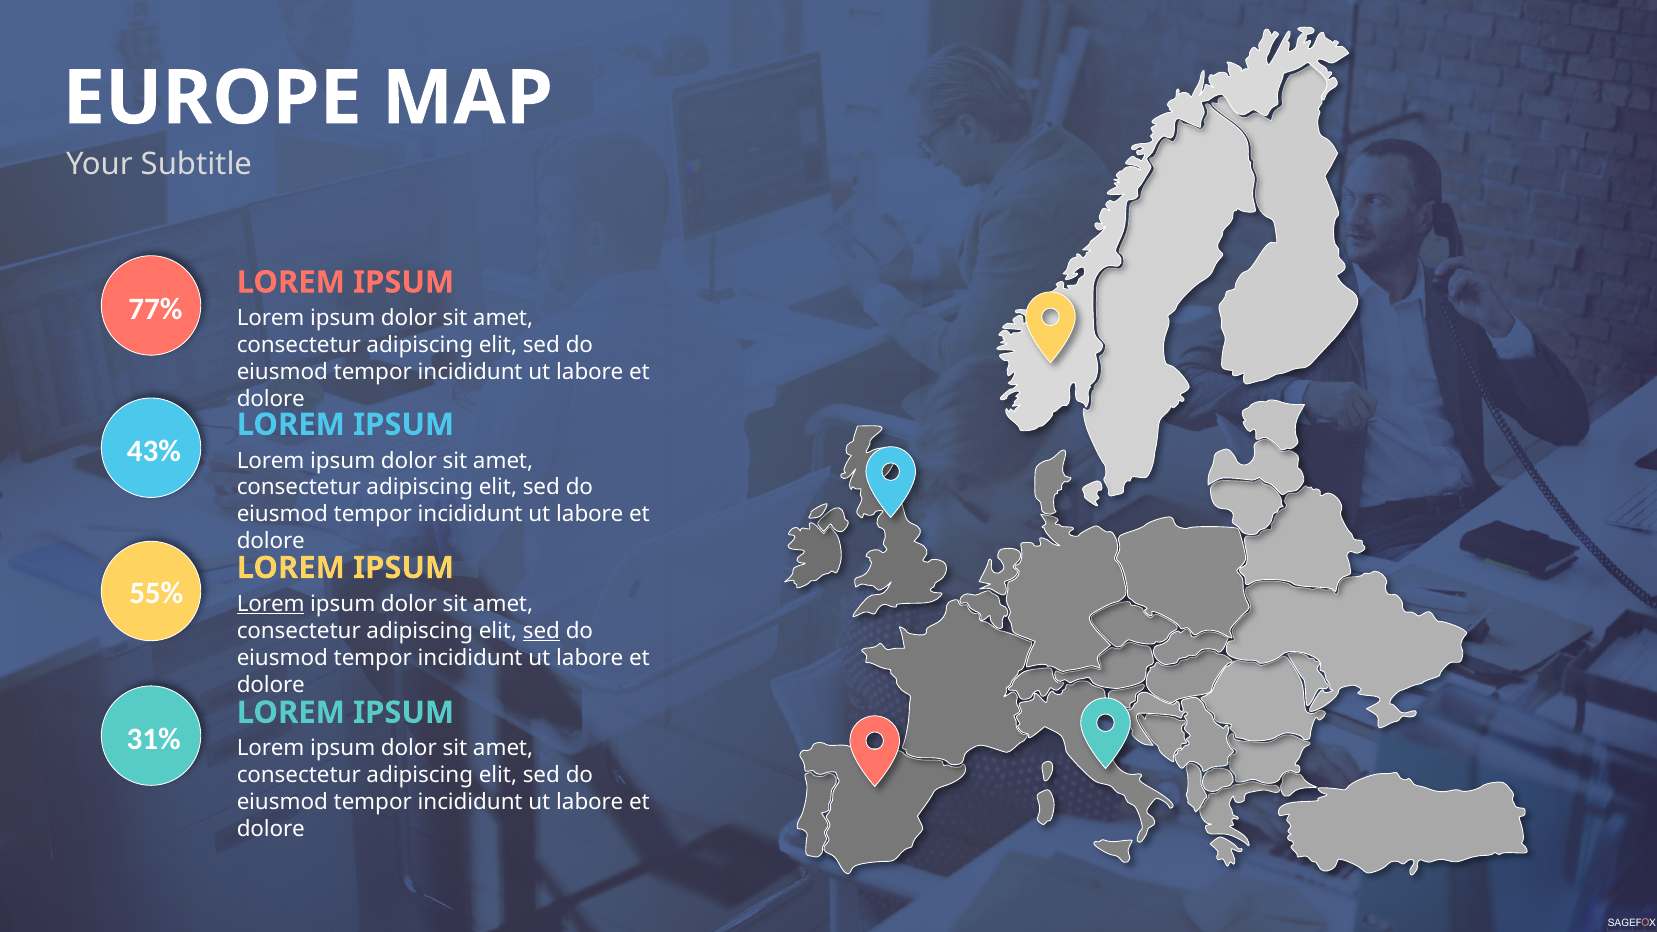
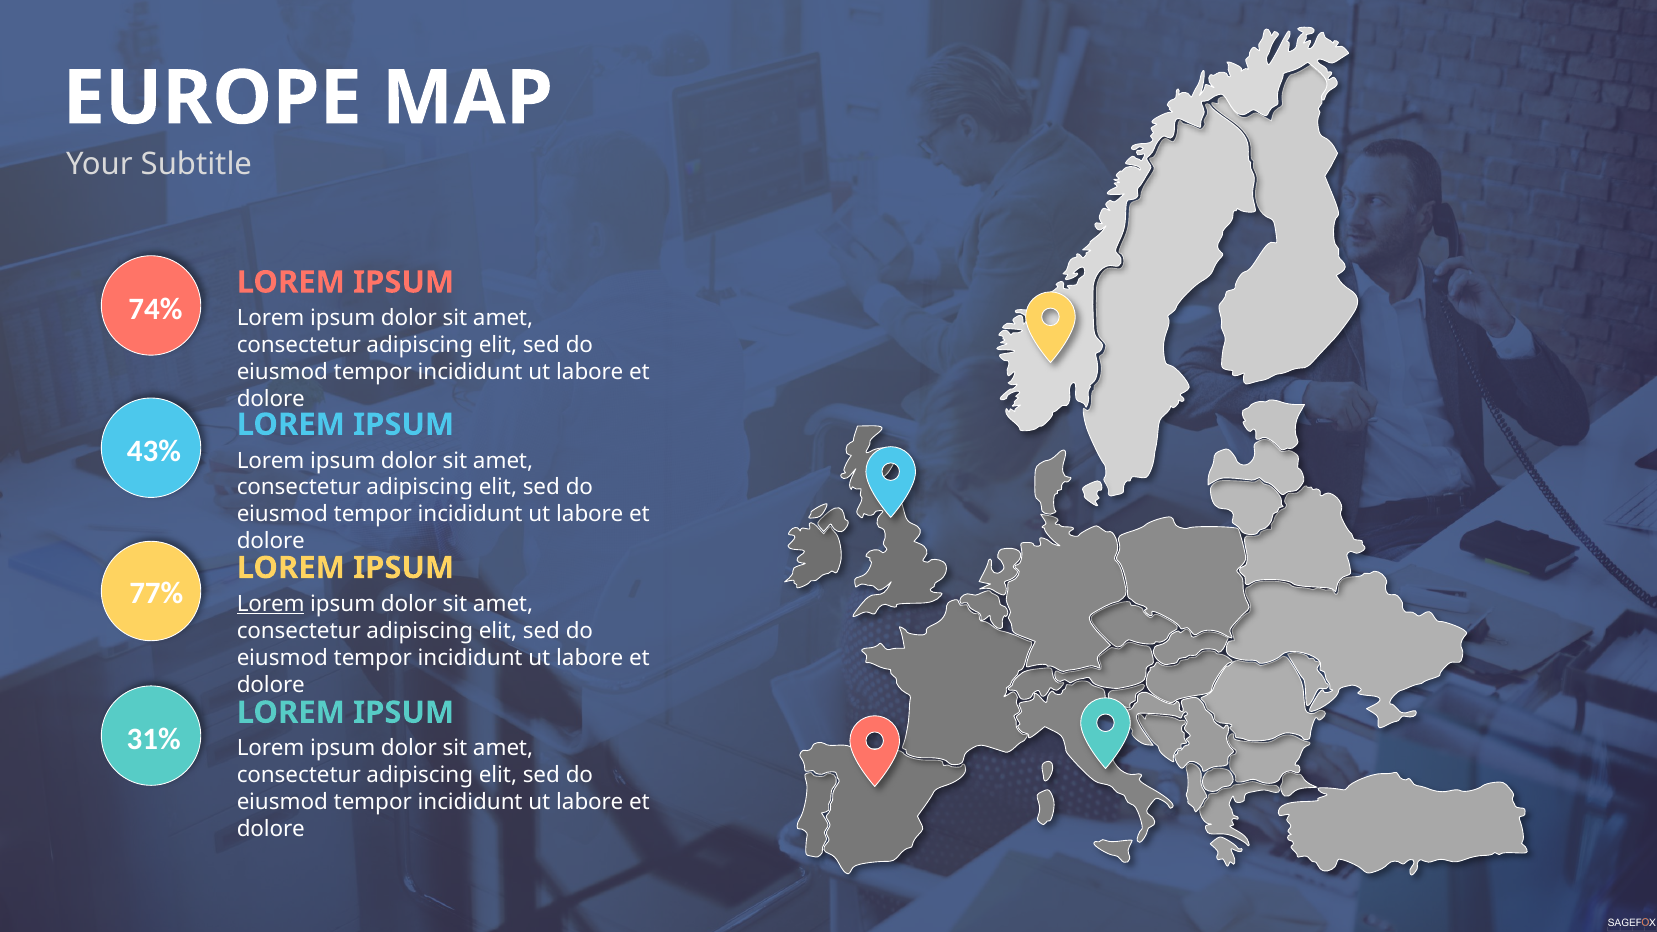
77%: 77% -> 74% (155, 309)
55%: 55% -> 77% (156, 593)
sed underline: present -> none (541, 631)
